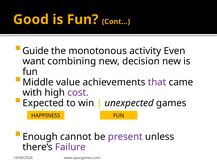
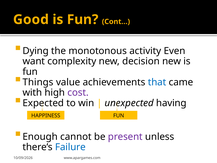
Guide: Guide -> Dying (36, 51)
combining: combining -> complexity (72, 61)
Middle: Middle -> Things (38, 82)
that colour: purple -> blue (157, 82)
games: games -> having (171, 103)
Failure colour: purple -> blue (70, 147)
